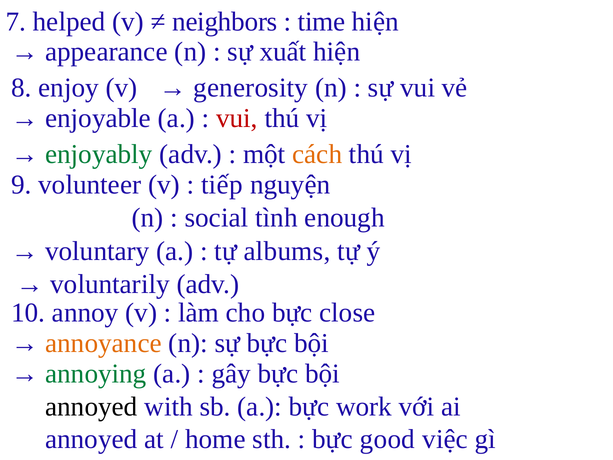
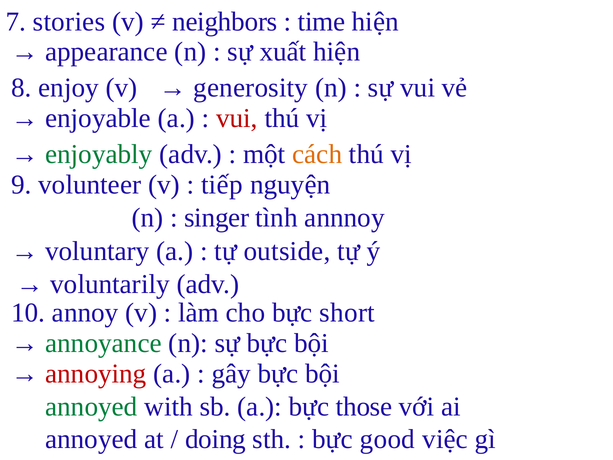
helped: helped -> stories (69, 22)
social: social -> singer (217, 217)
enough: enough -> annnoy (345, 217)
albums: albums -> outside (287, 251)
close: close -> short (347, 312)
annoyance colour: orange -> green (103, 343)
annoying colour: green -> red (96, 374)
annoyed colour: black -> green (91, 406)
work: work -> those (364, 406)
home: home -> doing (216, 439)
